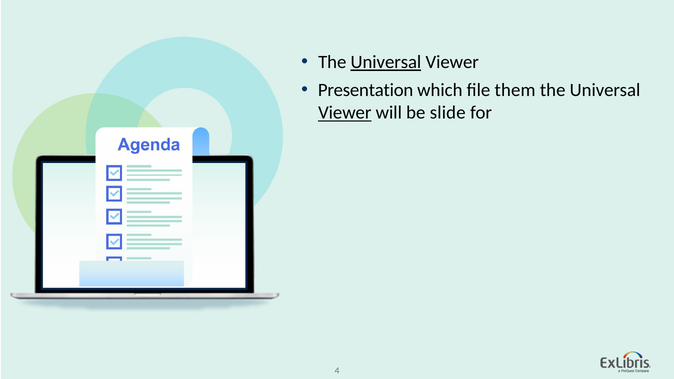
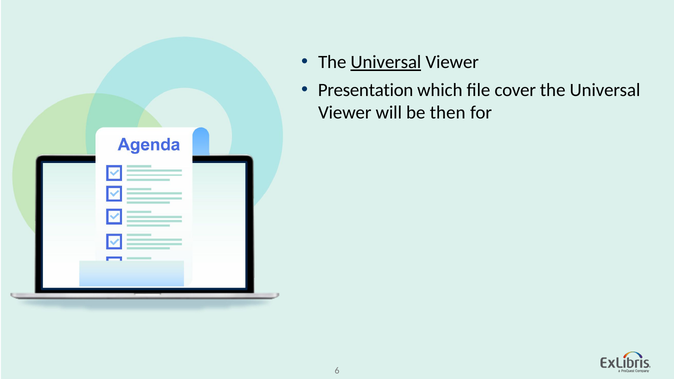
them: them -> cover (515, 90)
Viewer underline: present -> none (345, 113)
slide: slide -> then (448, 113)
4: 4 -> 6 (337, 371)
